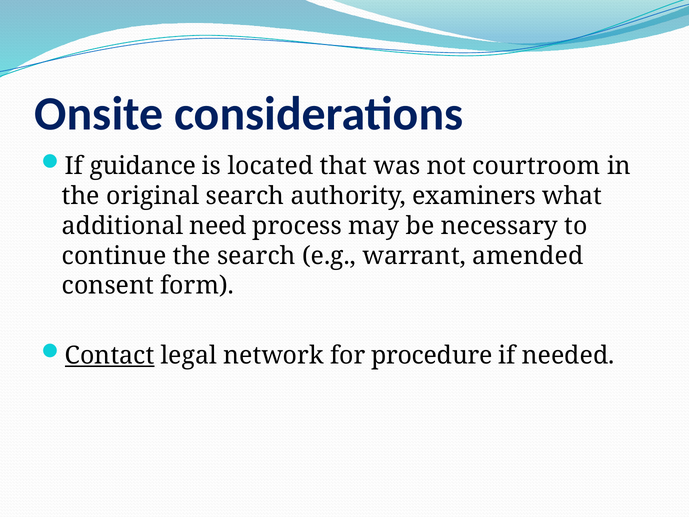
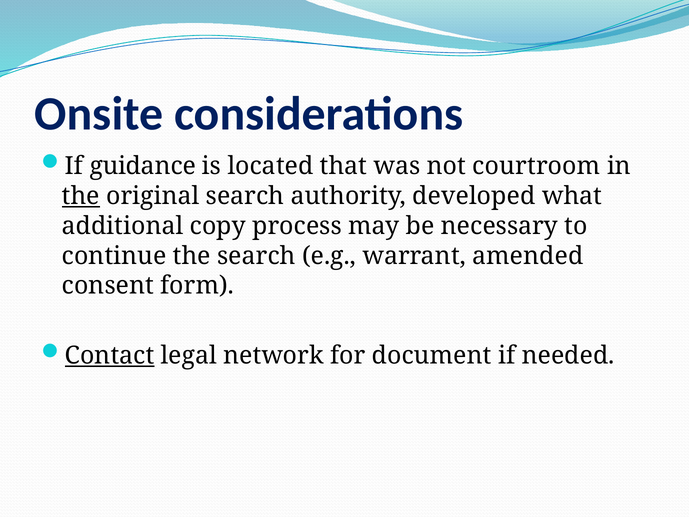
the underline: none -> present (81, 196)
examiners: examiners -> developed (474, 196)
need: need -> copy (218, 226)
procedure: procedure -> document (432, 355)
